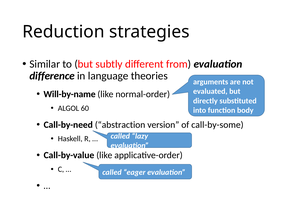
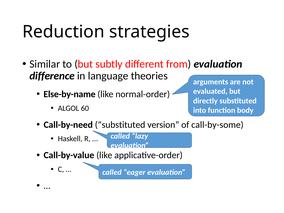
Will-by-name: Will-by-name -> Else-by-name (70, 94)
Call-by-need abstraction: abstraction -> substituted (120, 125)
